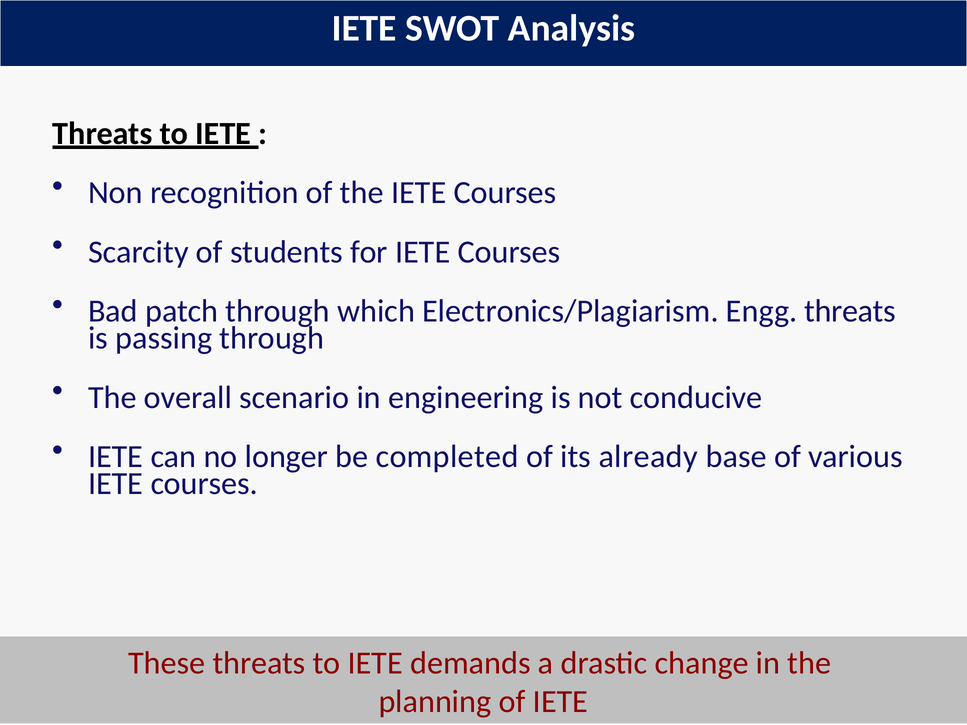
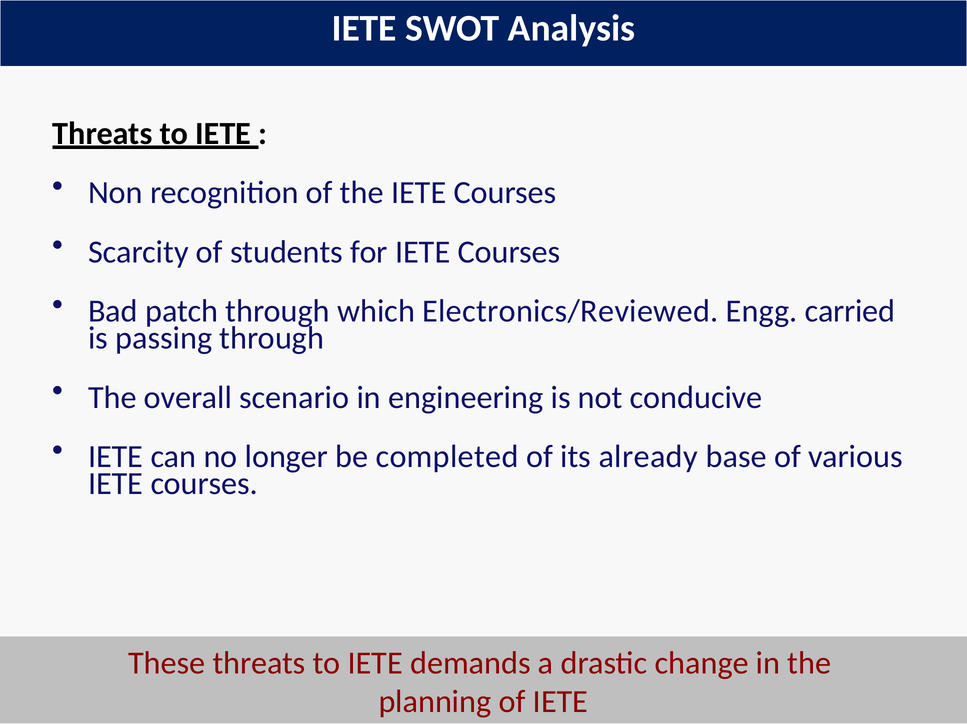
Electronics/Plagiarism: Electronics/Plagiarism -> Electronics/Reviewed (570, 311)
Engg threats: threats -> carried (850, 311)
